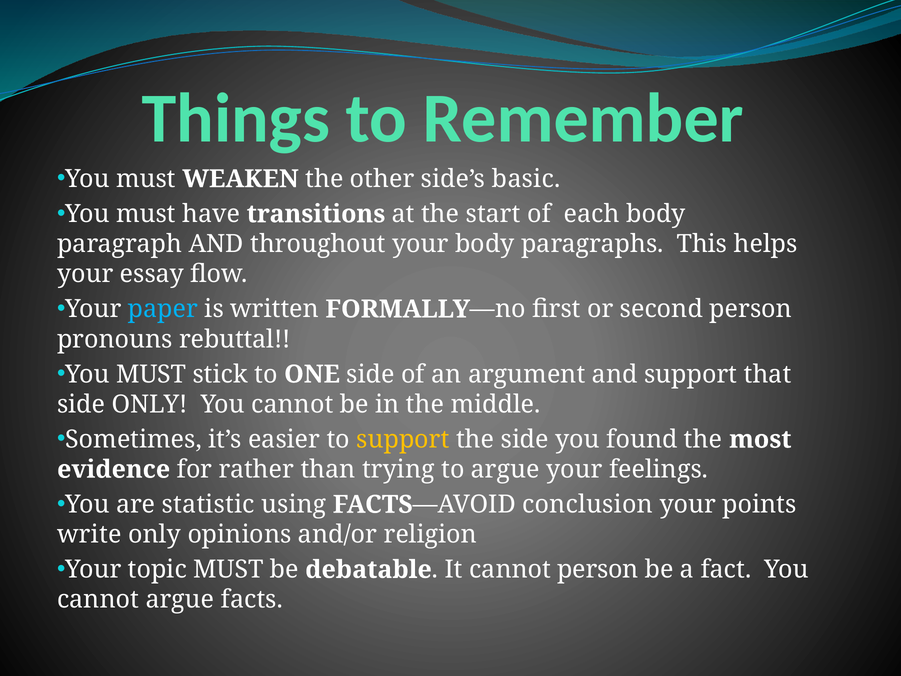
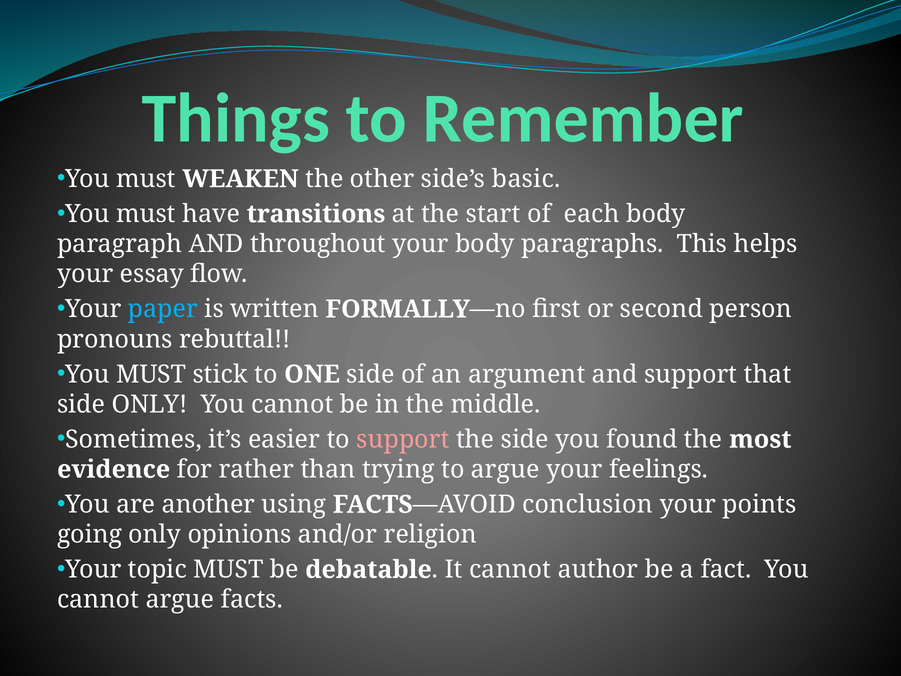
support colour: yellow -> pink (403, 439)
statistic: statistic -> another (208, 504)
write: write -> going (90, 534)
cannot person: person -> author (598, 569)
